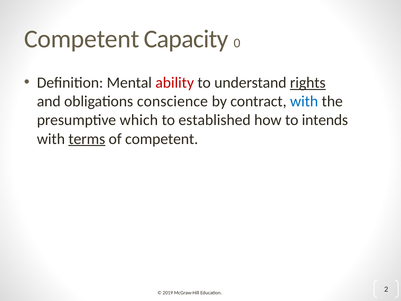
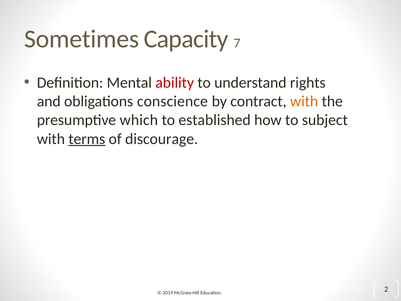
Competent: Competent -> Sometimes (82, 39)
0: 0 -> 7 (237, 43)
rights underline: present -> none (308, 83)
with colour: blue -> orange (304, 101)
intends: intends -> subject (325, 120)
of competent: competent -> discourage (162, 139)
